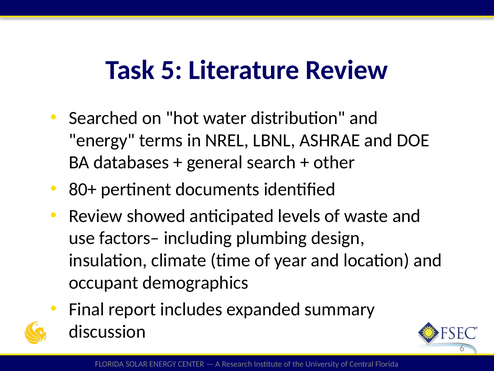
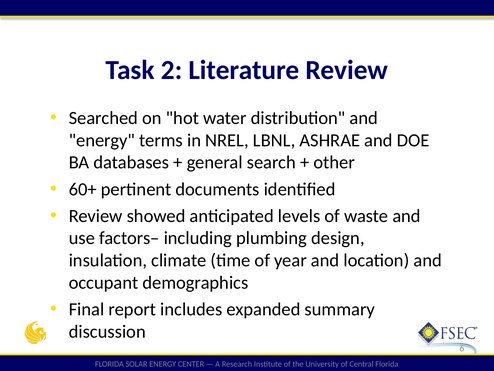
5: 5 -> 2 (172, 70)
80+: 80+ -> 60+ (83, 189)
